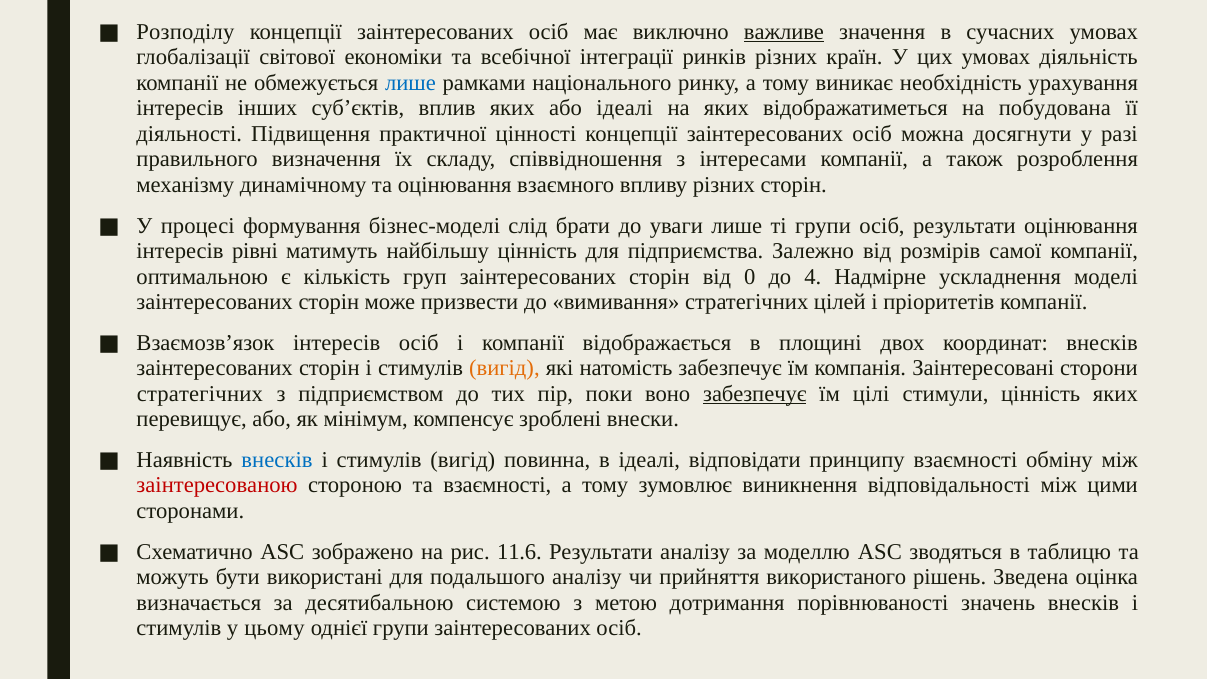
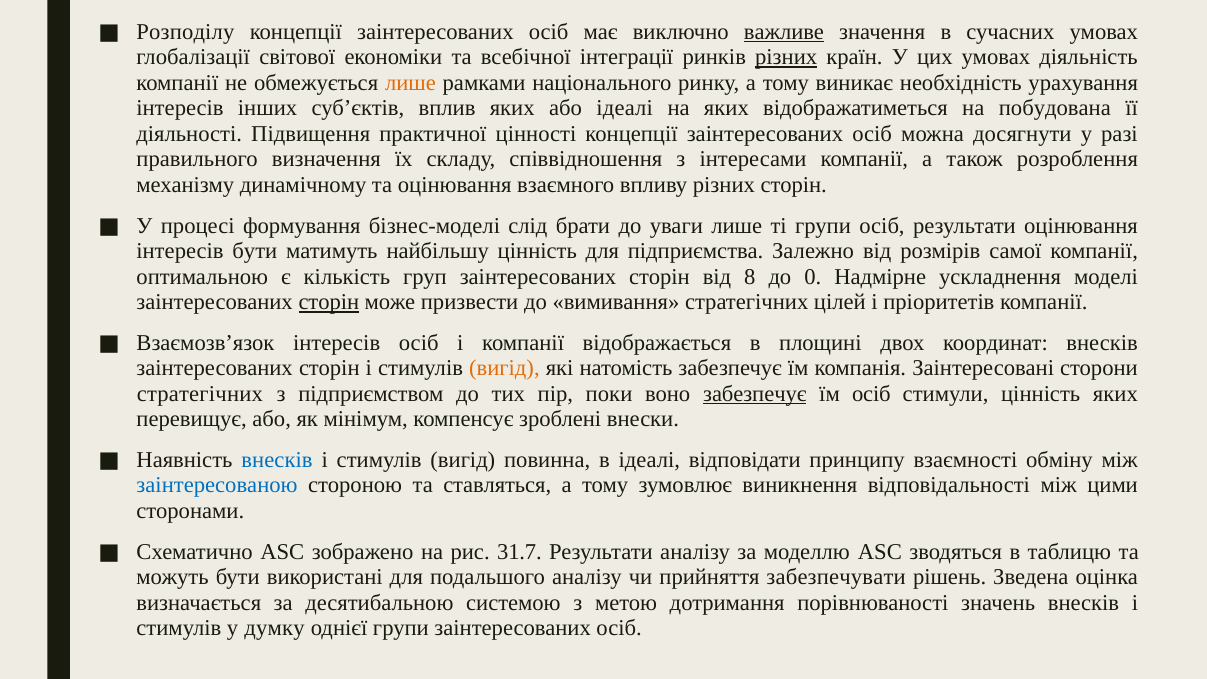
різних underline: none -> present (786, 57)
лише colour: blue -> orange (410, 83)
інтересів рівні: рівні -> бути (255, 251)
0: 0 -> 8 (750, 277)
4: 4 -> 0 (813, 277)
сторін underline: none -> present (329, 302)
їм цілі: цілі -> осіб (871, 394)
заінтересованою colour: red -> blue (217, 485)
та взаємності: взаємності -> ставляться (497, 485)
11.6: 11.6 -> 31.7 (519, 552)
використаного: використаного -> забезпечувати (836, 577)
цьому: цьому -> думку (274, 628)
